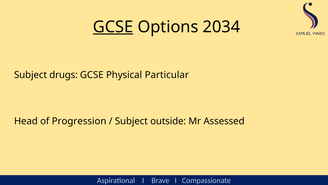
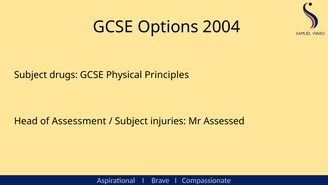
GCSE underline: present -> none (113, 27)
2034: 2034 -> 2004 (221, 27)
Particular: Particular -> Principles (167, 75)
Progression: Progression -> Assessment (79, 121)
outside: outside -> injuries (168, 121)
